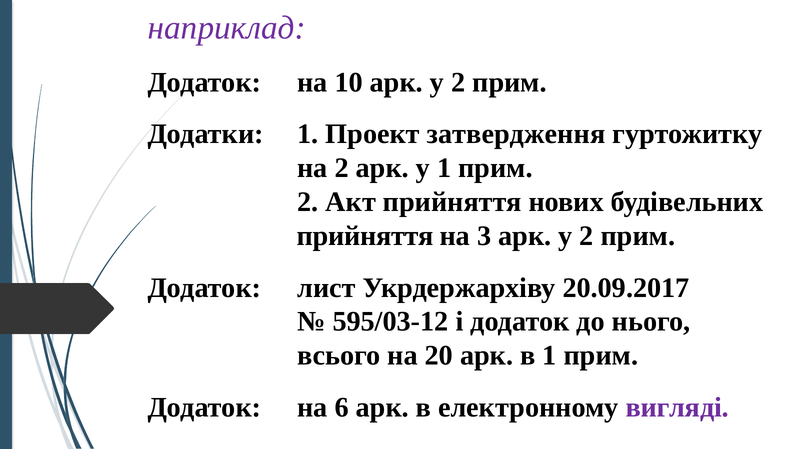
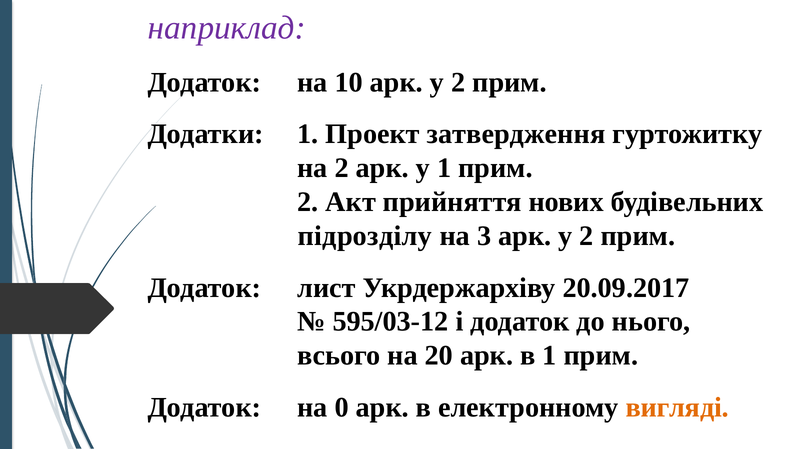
прийняття: прийняття -> підрозділу (365, 236)
6: 6 -> 0 (342, 407)
вигляді colour: purple -> orange (677, 407)
